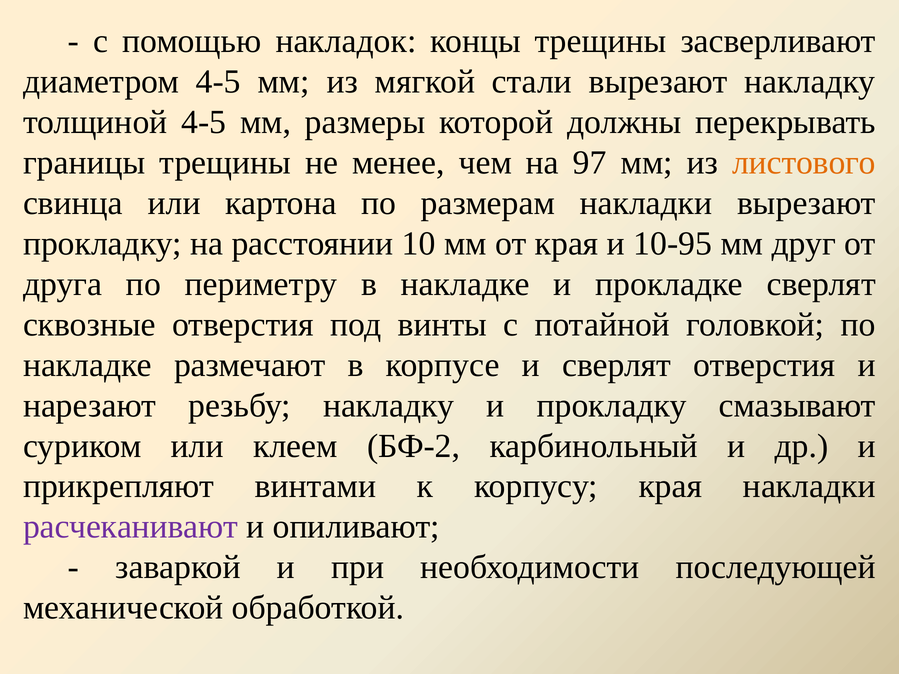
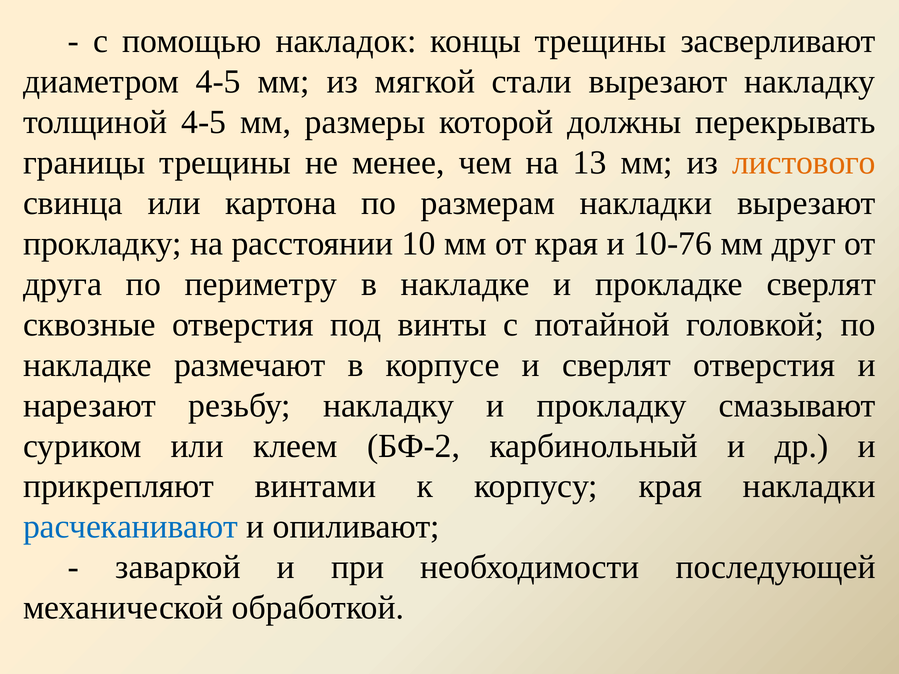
97: 97 -> 13 (590, 163)
10-95: 10-95 -> 10-76 (673, 244)
расчеканивают colour: purple -> blue (130, 527)
